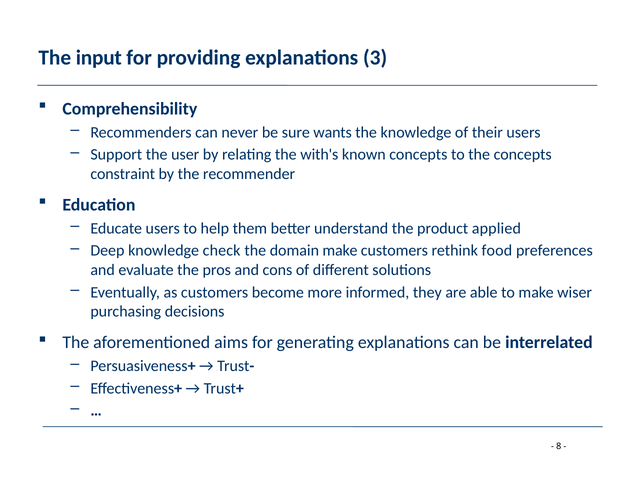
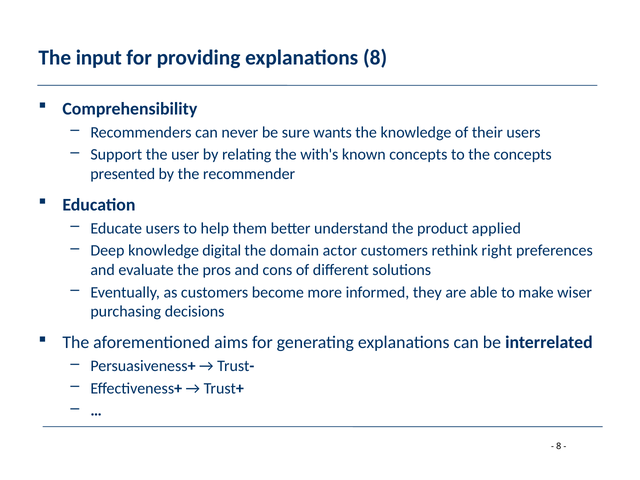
explanations 3: 3 -> 8 (375, 57)
constraint: constraint -> presented (123, 174)
check: check -> digital (222, 251)
domain make: make -> actor (340, 251)
food: food -> right (497, 251)
